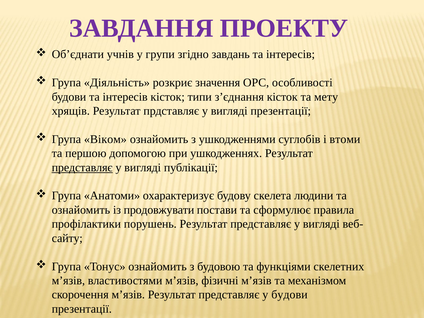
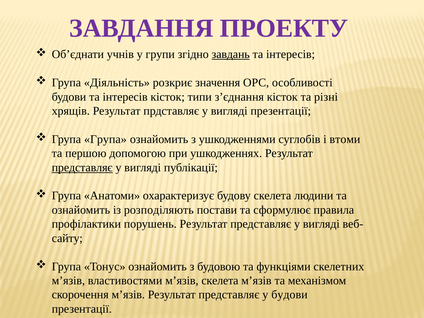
завдань underline: none -> present (231, 54)
мету: мету -> різні (326, 97)
Група Віком: Віком -> Група (105, 139)
продовжувати: продовжувати -> розподіляють (159, 210)
м’язів фізичні: фізичні -> скелета (220, 281)
